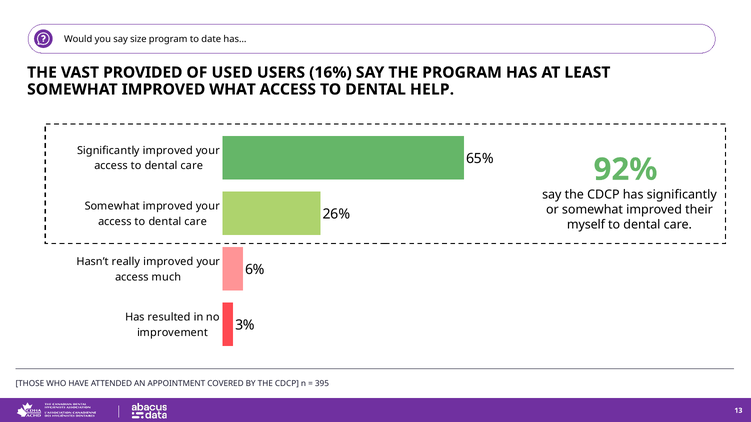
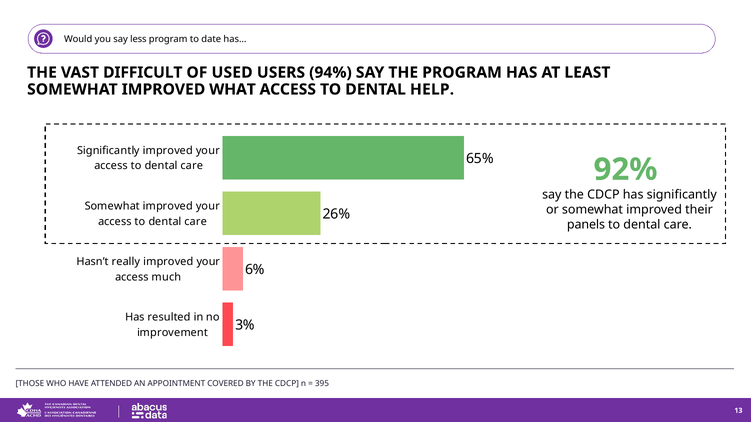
size: size -> less (138, 39)
PROVIDED: PROVIDED -> DIFFICULT (143, 73)
16%: 16% -> 94% (330, 73)
myself: myself -> panels (586, 225)
